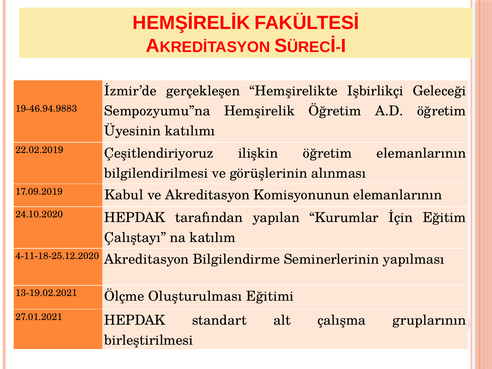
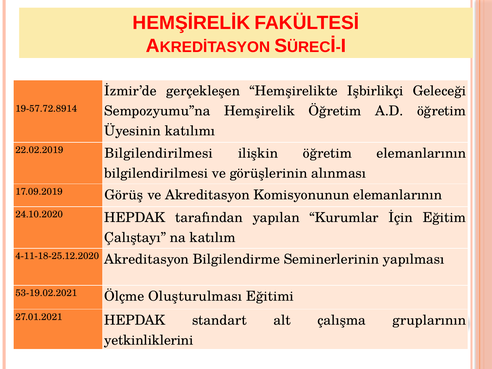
19-46.94.9883: 19-46.94.9883 -> 19-57.72.8914 (46, 109)
22.02.2019 Çeşitlendiriyoruz: Çeşitlendiriyoruz -> Bilgilendirilmesi (159, 153)
Kabul: Kabul -> Görüş (124, 195)
13-19.02.2021: 13-19.02.2021 -> 53-19.02.2021 (46, 293)
birleştirilmesi: birleştirilmesi -> yetkinliklerini (149, 340)
